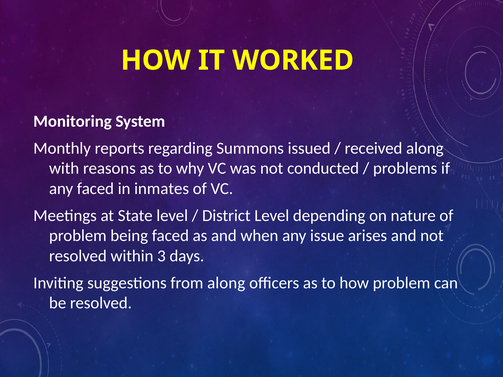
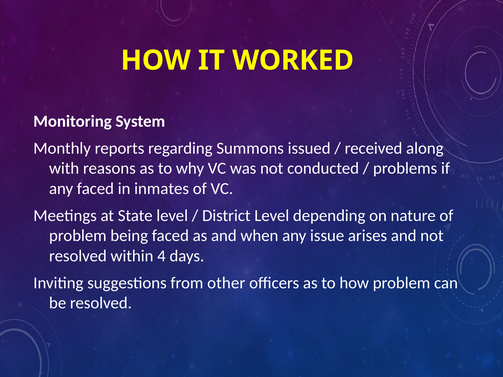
3: 3 -> 4 (161, 256)
from along: along -> other (226, 283)
